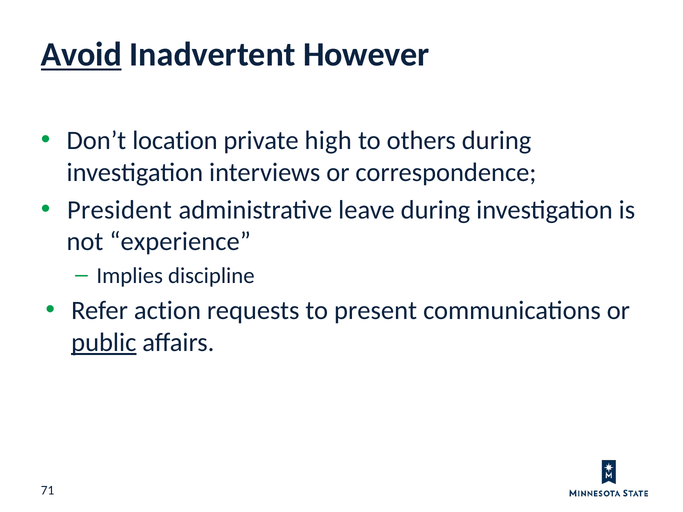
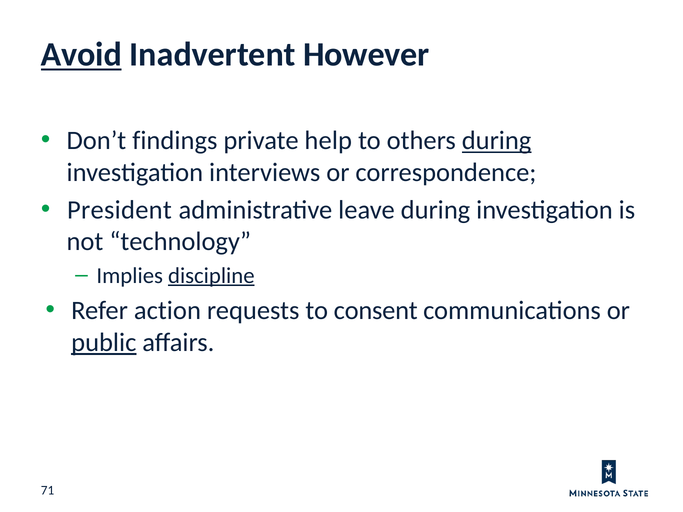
location: location -> findings (175, 141)
high: high -> help (328, 141)
during underline: none -> present (497, 141)
experience: experience -> technology (180, 242)
discipline underline: none -> present (211, 276)
present: present -> consent (376, 311)
